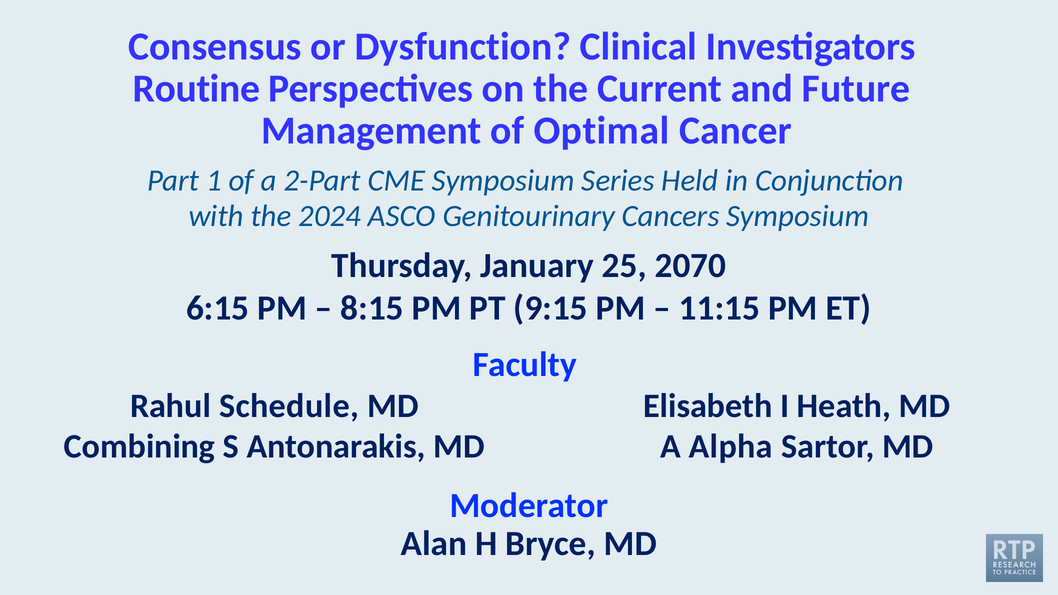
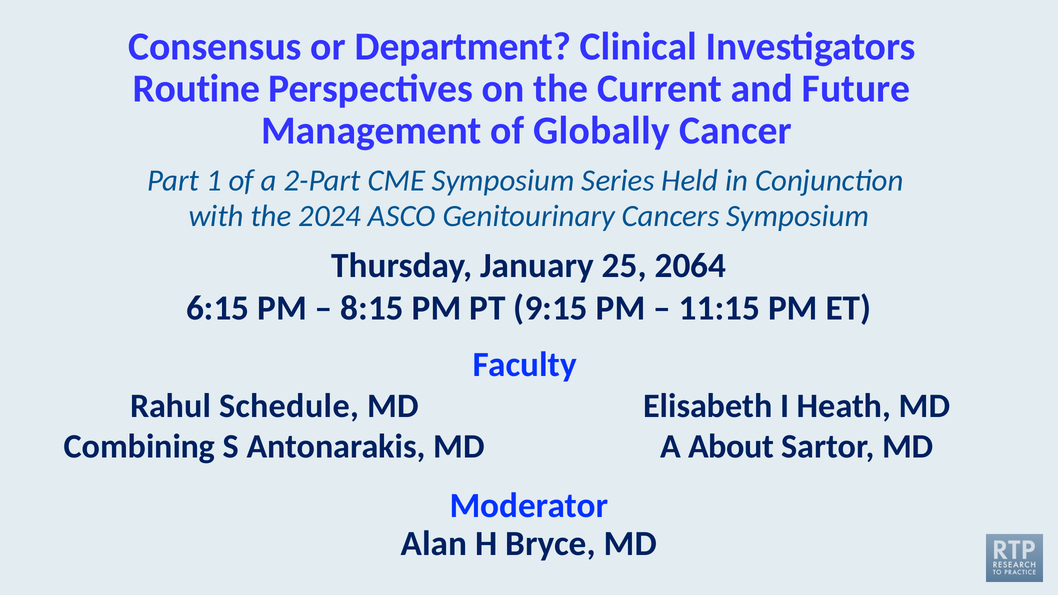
Dysfunction: Dysfunction -> Department (463, 47)
Optimal: Optimal -> Globally (602, 131)
2070: 2070 -> 2064 (690, 266)
Alpha: Alpha -> About (731, 446)
